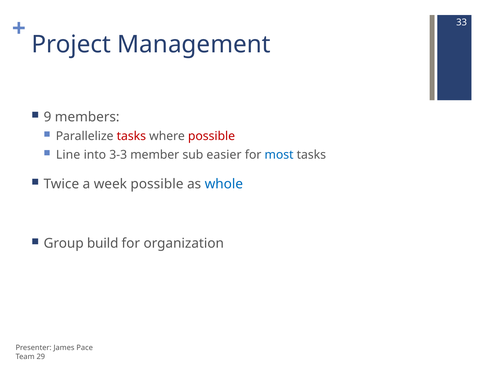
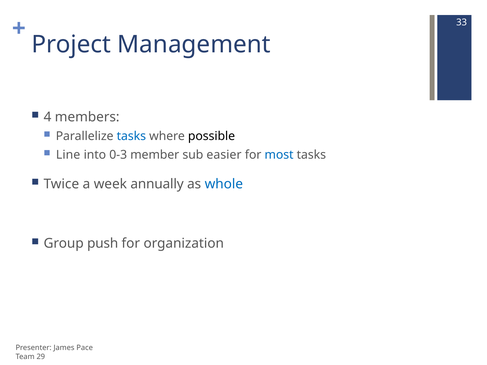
9: 9 -> 4 (47, 117)
tasks colour: red -> blue (131, 136)
possible colour: red -> black (212, 136)
3-3: 3-3 -> 0-3 (118, 155)
week possible: possible -> annually (157, 184)
build: build -> push (103, 244)
